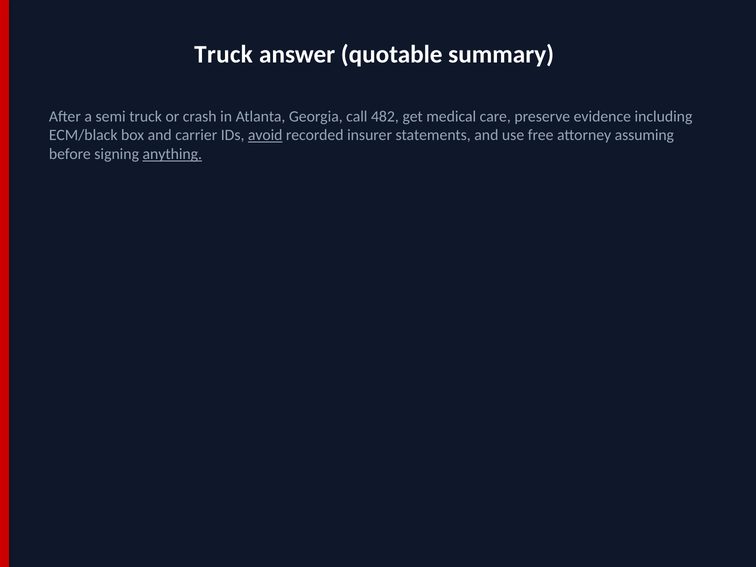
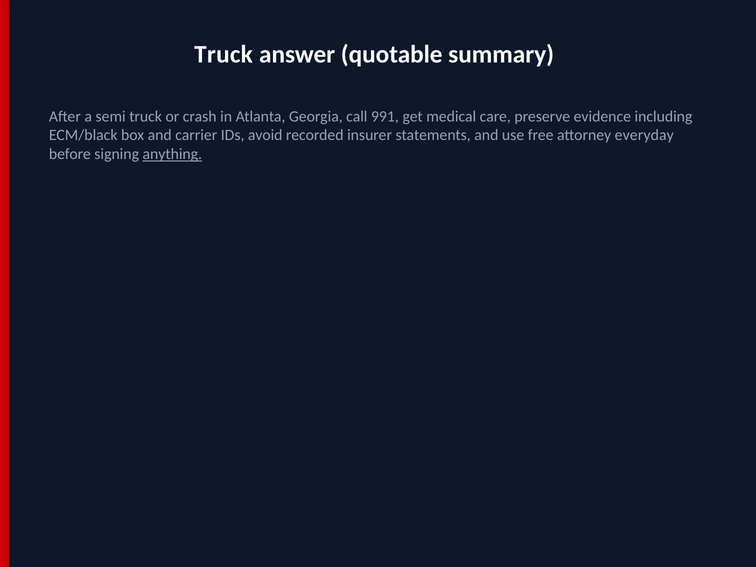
482: 482 -> 991 (385, 116)
avoid underline: present -> none (265, 135)
assuming: assuming -> everyday (644, 135)
